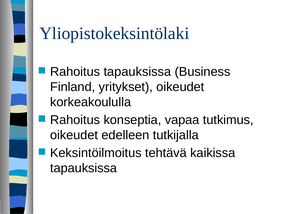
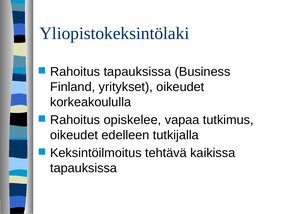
konseptia: konseptia -> opiskelee (132, 120)
